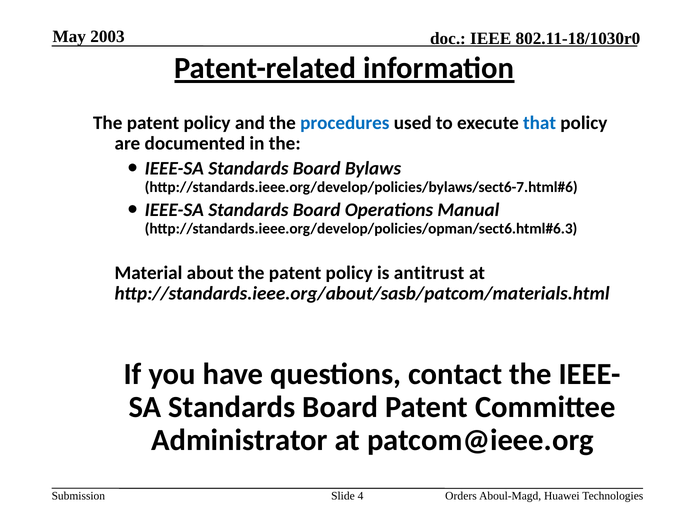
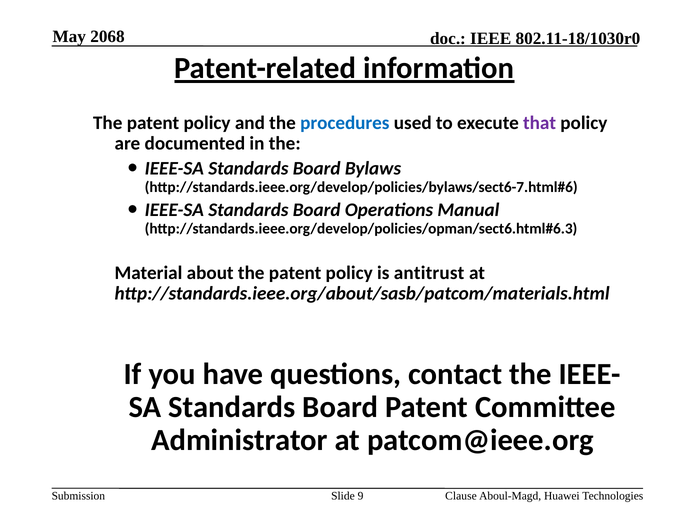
2003: 2003 -> 2068 (107, 37)
that colour: blue -> purple (540, 123)
4: 4 -> 9 (360, 496)
Orders: Orders -> Clause (461, 496)
